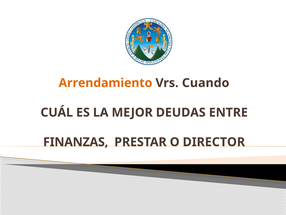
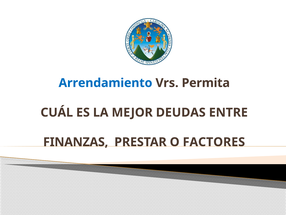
Arrendamiento colour: orange -> blue (105, 83)
Cuando: Cuando -> Permita (206, 83)
DIRECTOR: DIRECTOR -> FACTORES (214, 142)
